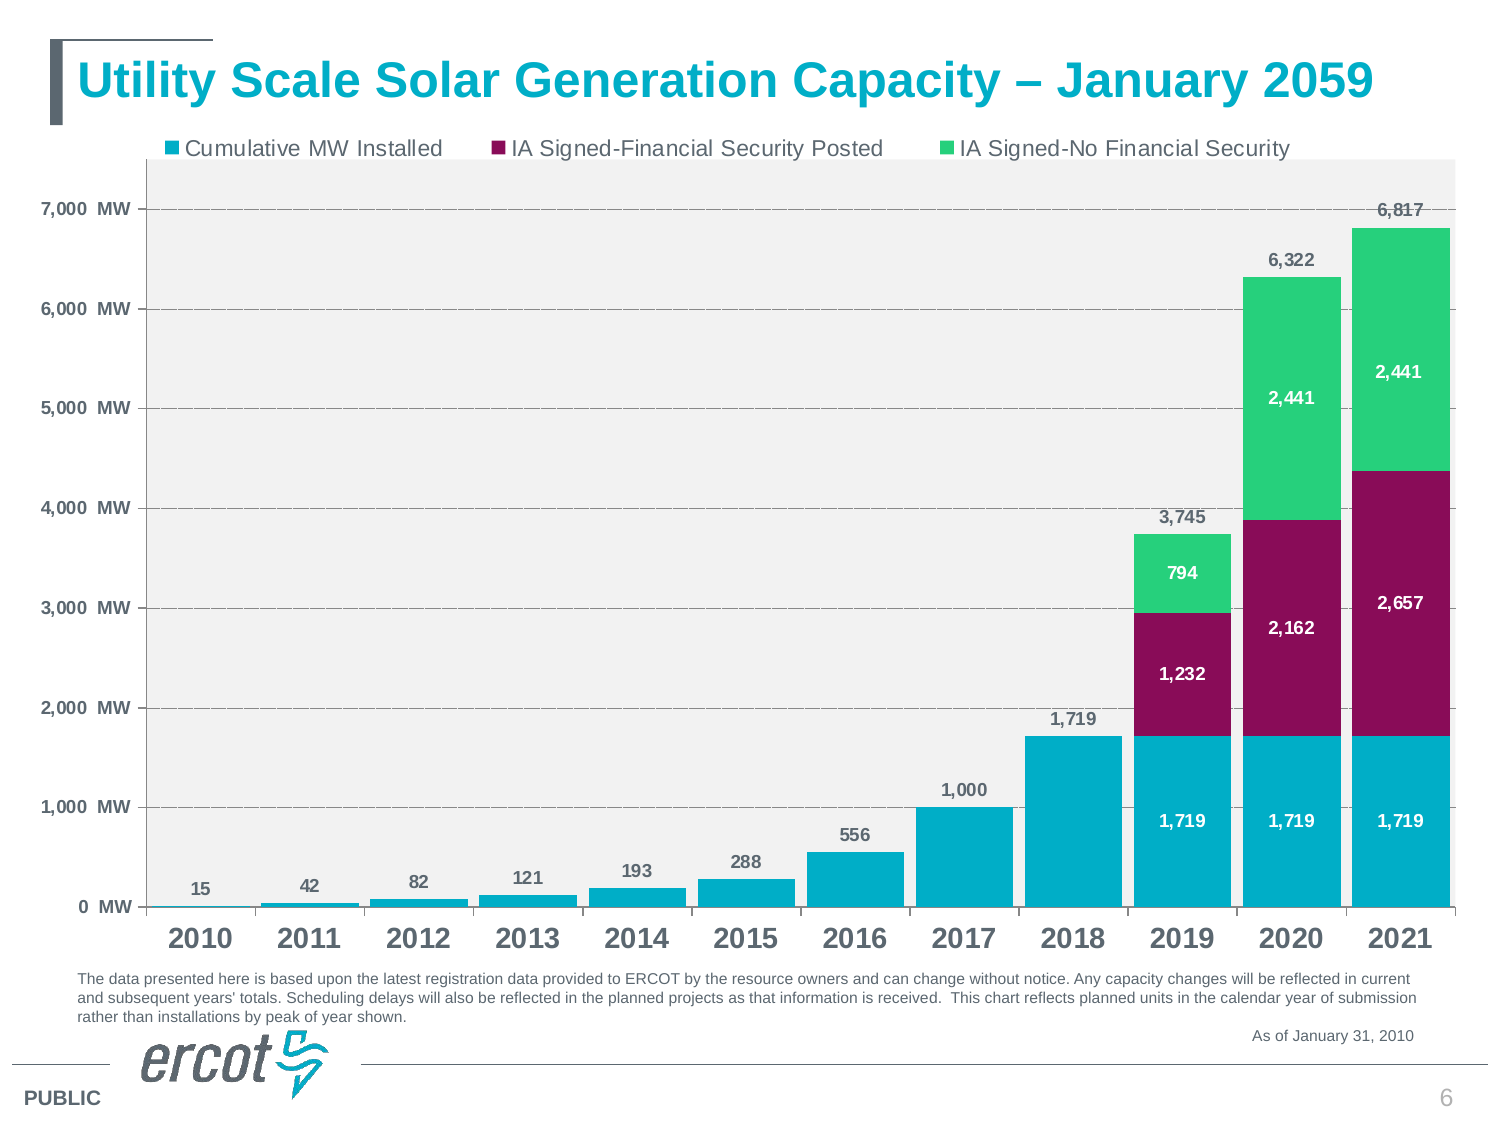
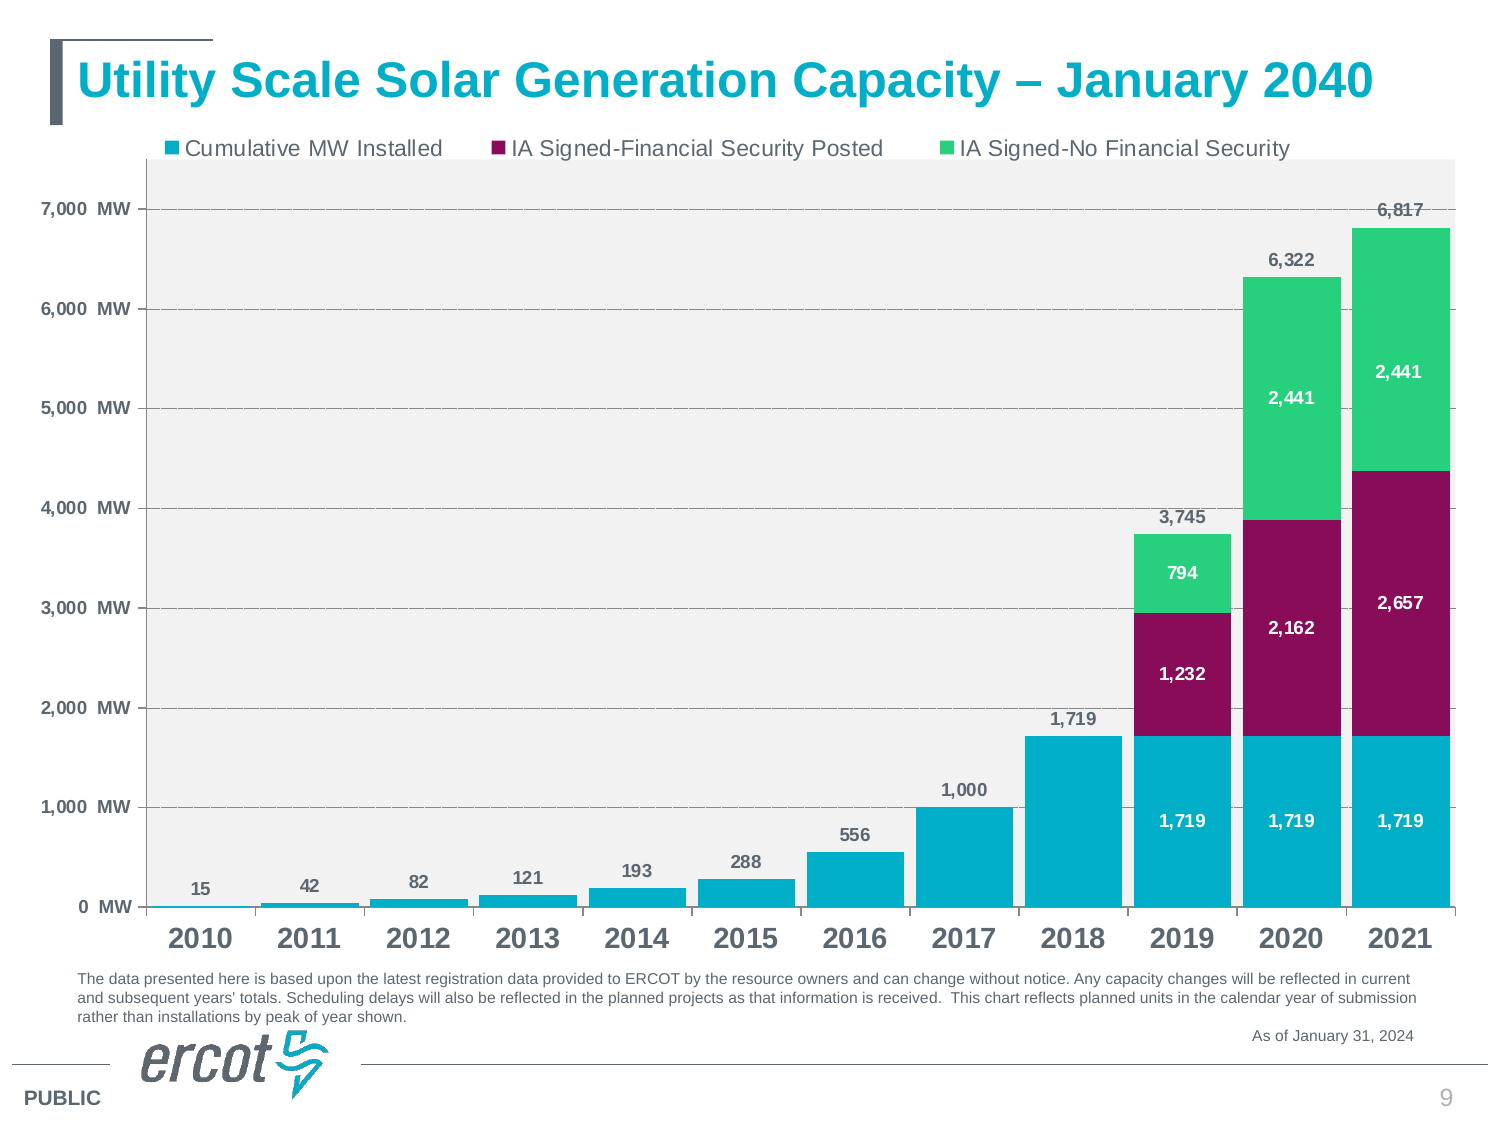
2059: 2059 -> 2040 (1318, 81)
31 2010: 2010 -> 2024 (1397, 1036)
6: 6 -> 9 (1447, 1098)
